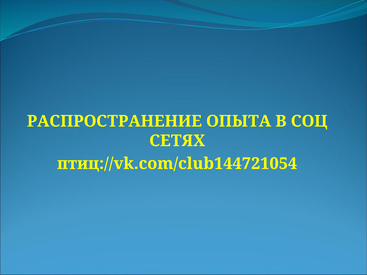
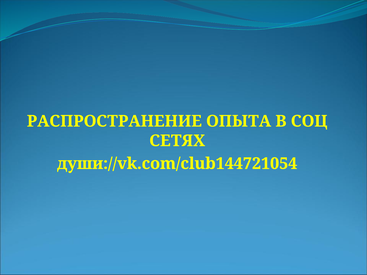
птиц://vk.com/club144721054: птиц://vk.com/club144721054 -> души://vk.com/club144721054 (177, 164)
